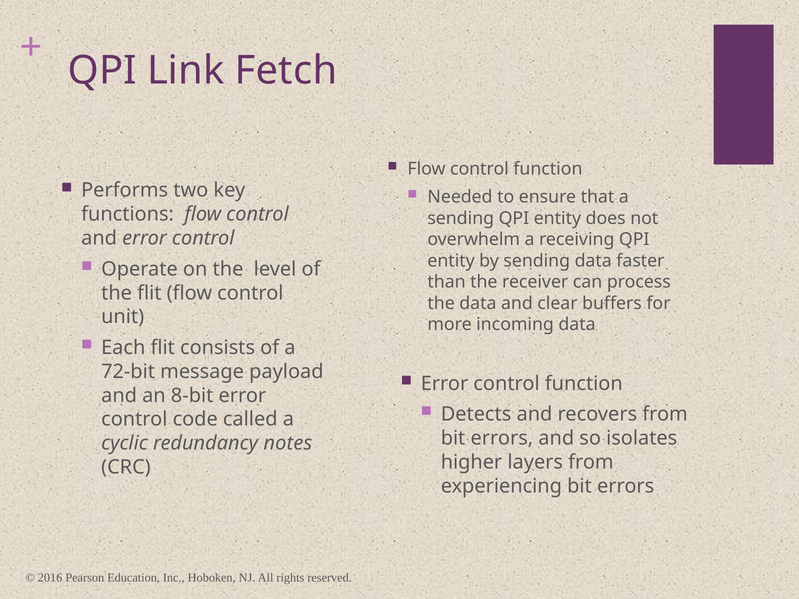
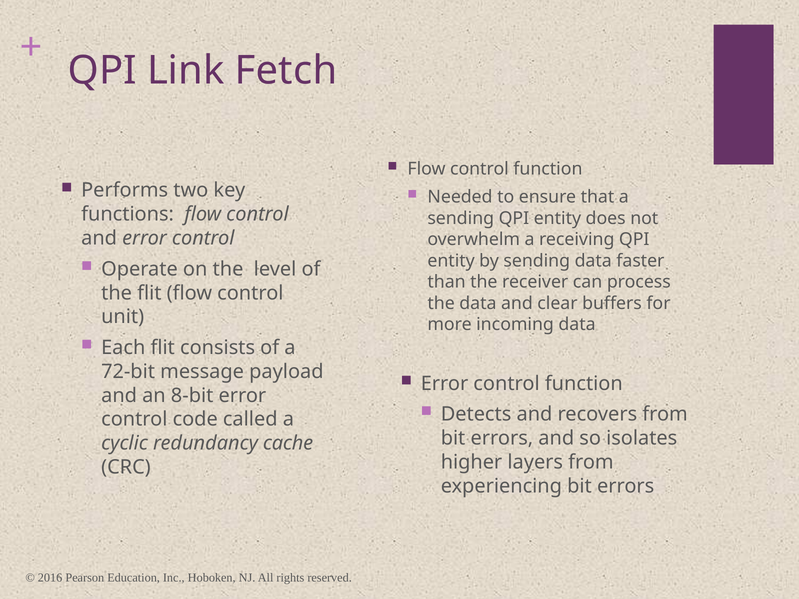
notes: notes -> cache (288, 444)
